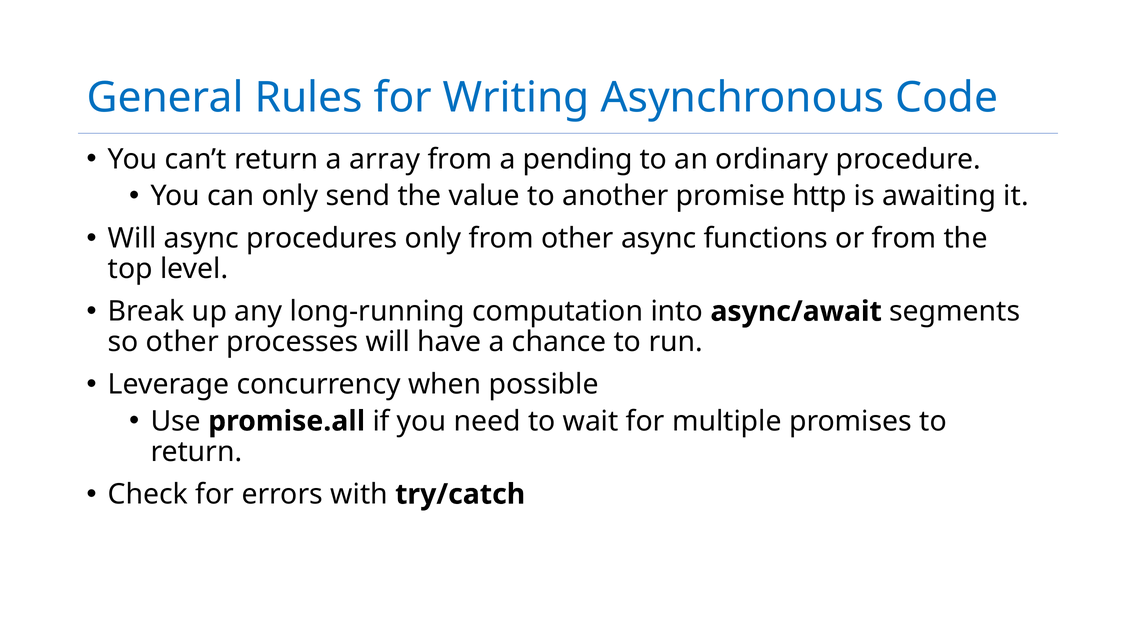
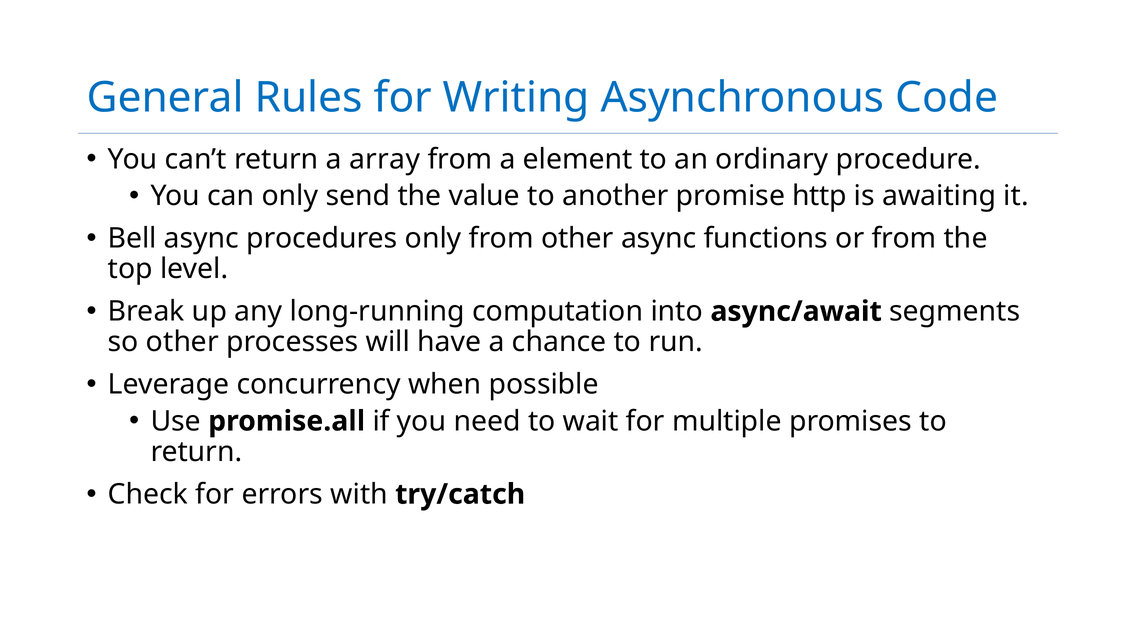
pending: pending -> element (578, 159)
Will: Will -> Bell (132, 238)
